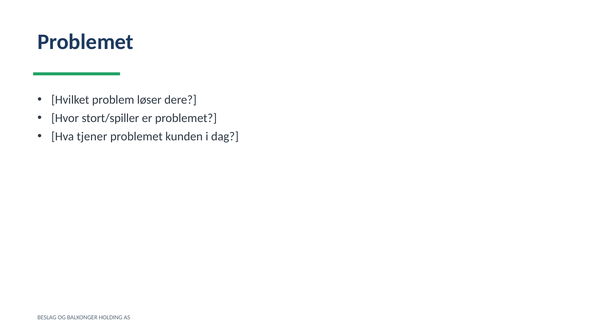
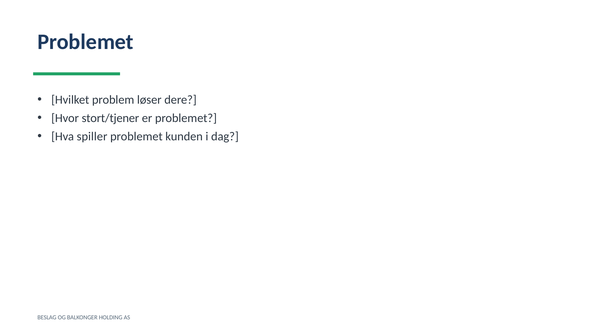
stort/spiller: stort/spiller -> stort/tjener (110, 118)
tjener: tjener -> spiller (92, 137)
